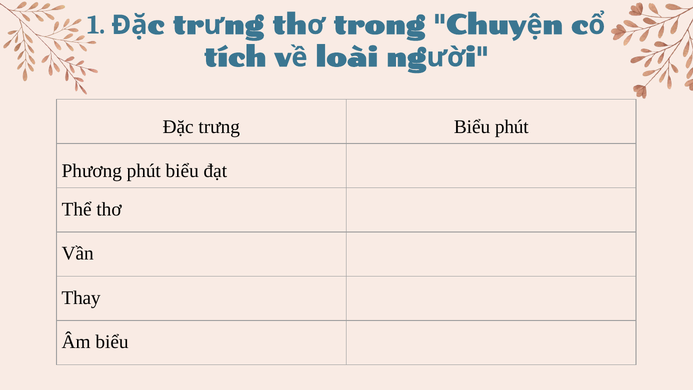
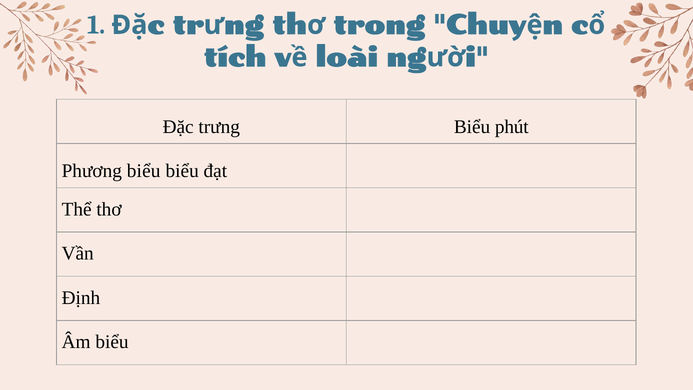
Phương phút: phút -> biểu (144, 171)
Thay: Thay -> Định (81, 298)
